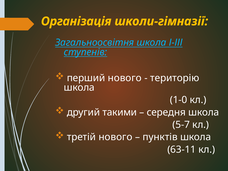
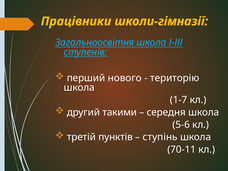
Організація: Організація -> Працівники (76, 21)
1-0: 1-0 -> 1-7 (179, 100)
5-7: 5-7 -> 5-6 (181, 125)
третій нового: нового -> пунктів (116, 137)
пунктів: пунктів -> ступінь (160, 137)
63-11: 63-11 -> 70-11 (182, 149)
